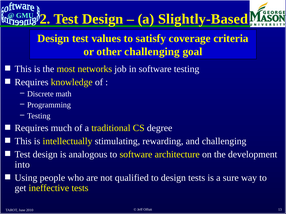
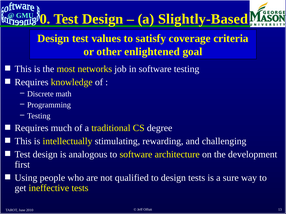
2: 2 -> 0 (45, 19)
other challenging: challenging -> enlightened (152, 52)
into: into -> first (22, 165)
